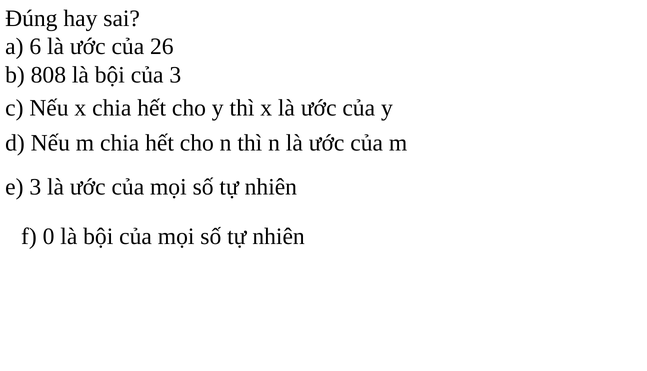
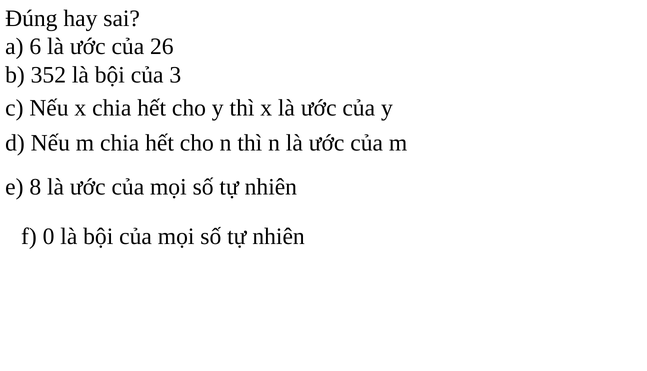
808: 808 -> 352 (48, 75)
e 3: 3 -> 8 (35, 187)
